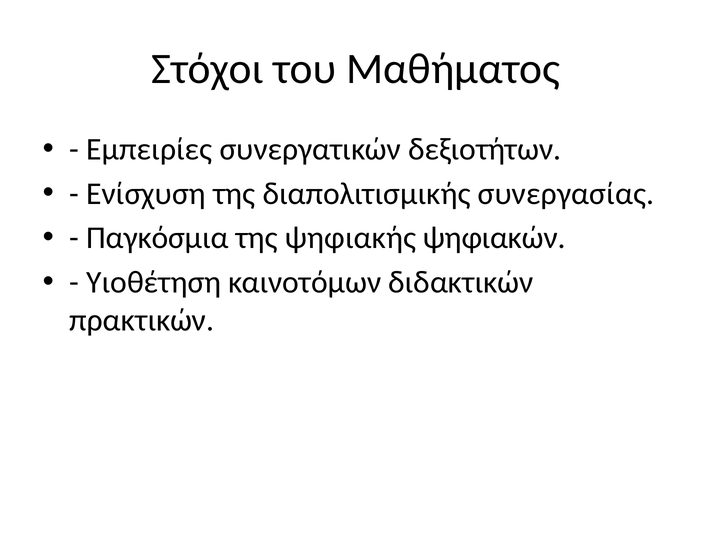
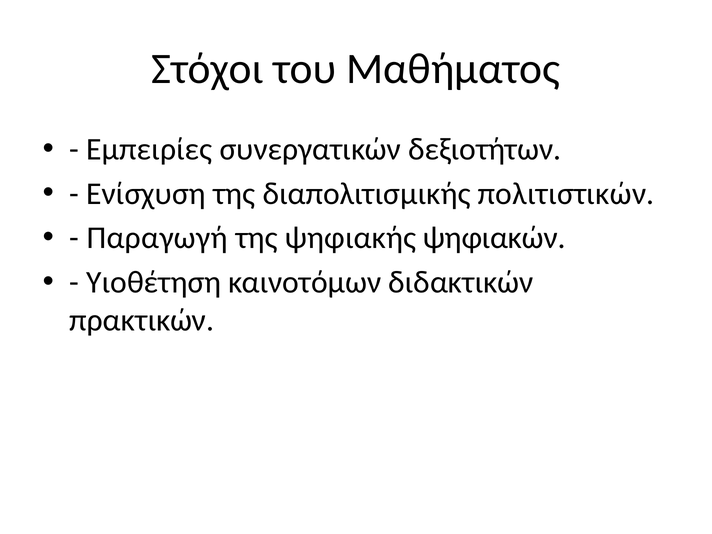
συνεργασίας: συνεργασίας -> πολιτιστικών (566, 194)
Παγκόσμια: Παγκόσμια -> Παραγωγή (157, 238)
